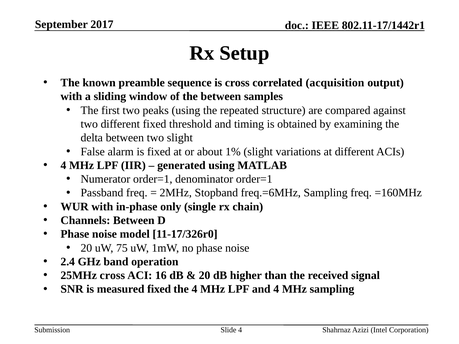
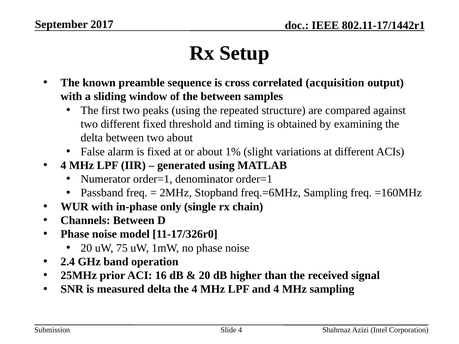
two slight: slight -> about (180, 138)
25MHz cross: cross -> prior (112, 276)
measured fixed: fixed -> delta (159, 289)
